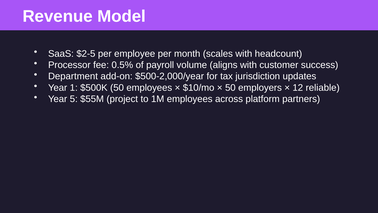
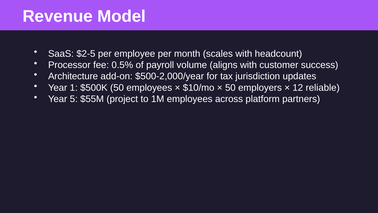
Department: Department -> Architecture (73, 76)
